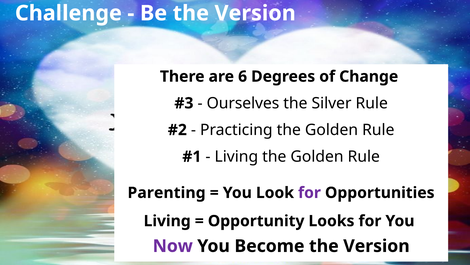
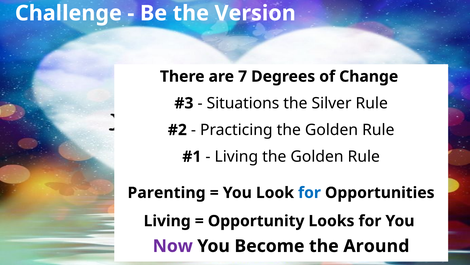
6: 6 -> 7 (243, 76)
Ourselves: Ourselves -> Situations (243, 103)
for colour: purple -> blue (309, 192)
Become the Version: Version -> Around (376, 246)
